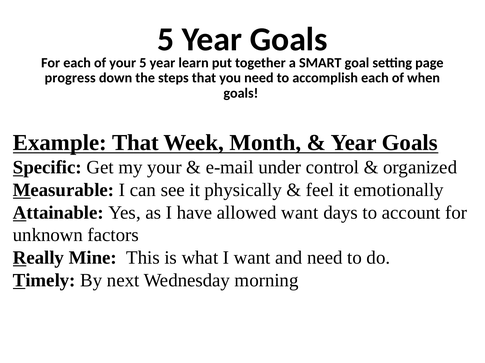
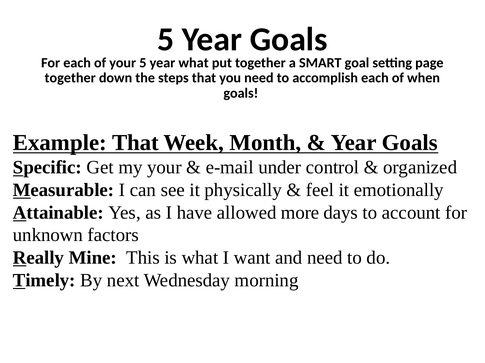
year learn: learn -> what (194, 63)
progress: progress -> together (70, 78)
allowed want: want -> more (300, 213)
